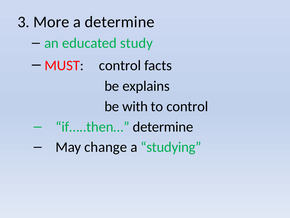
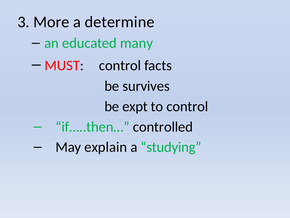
study: study -> many (137, 43)
explains: explains -> survives (146, 86)
with: with -> expt (135, 106)
if…..then… determine: determine -> controlled (163, 127)
change: change -> explain (106, 147)
